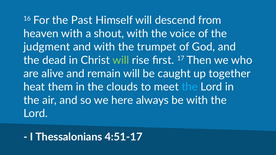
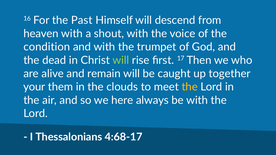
judgment: judgment -> condition (47, 47)
heat: heat -> your (34, 87)
the colour: light blue -> yellow (190, 87)
4:51-17: 4:51-17 -> 4:68-17 (124, 137)
